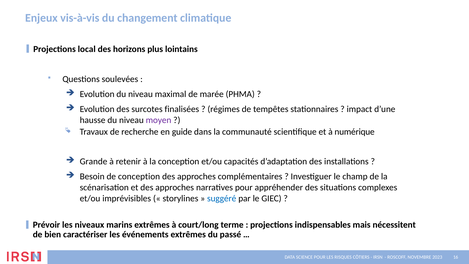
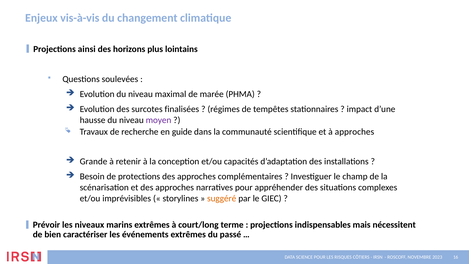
local: local -> ainsi (87, 49)
à numérique: numérique -> approches (354, 132)
de conception: conception -> protections (139, 176)
suggéré colour: blue -> orange (222, 198)
